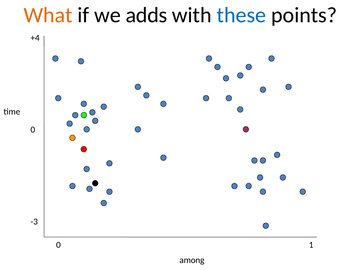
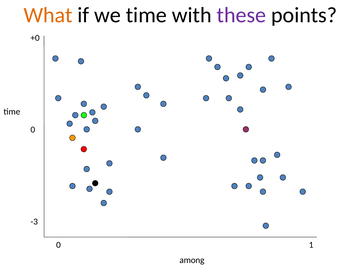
we adds: adds -> time (146, 15)
these colour: blue -> purple (241, 15)
+4: +4 -> +0 (35, 38)
